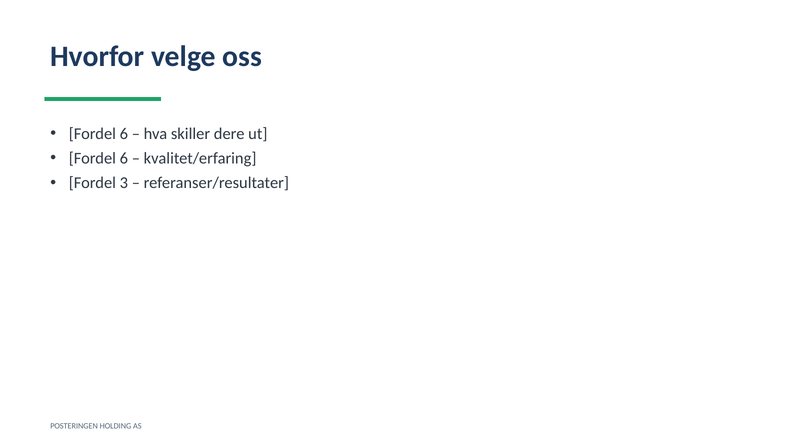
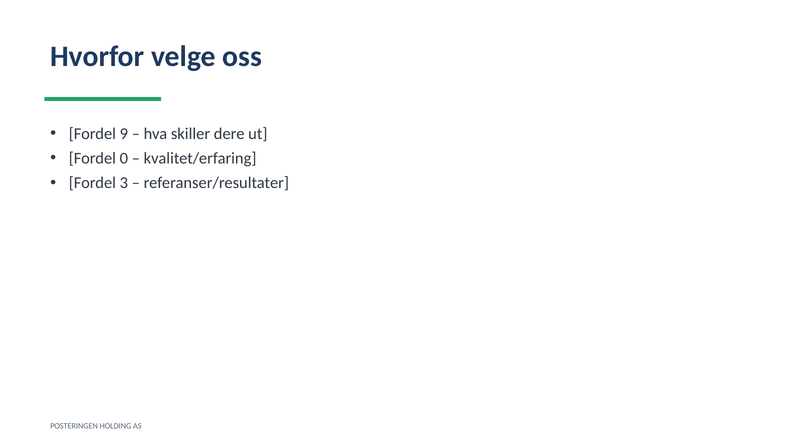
6: 6 -> 9 (124, 134)
6: 6 -> 0 (124, 159)
